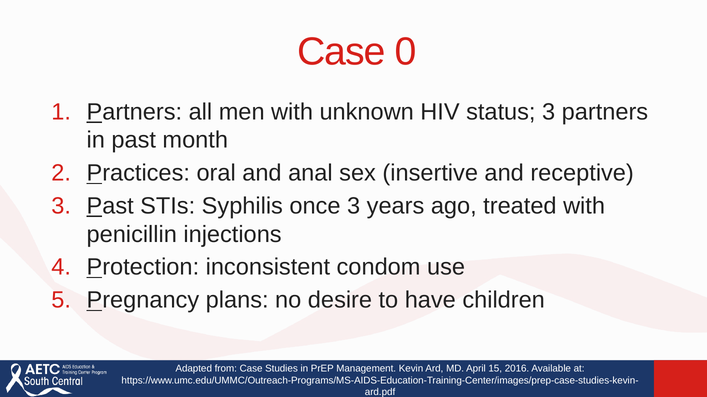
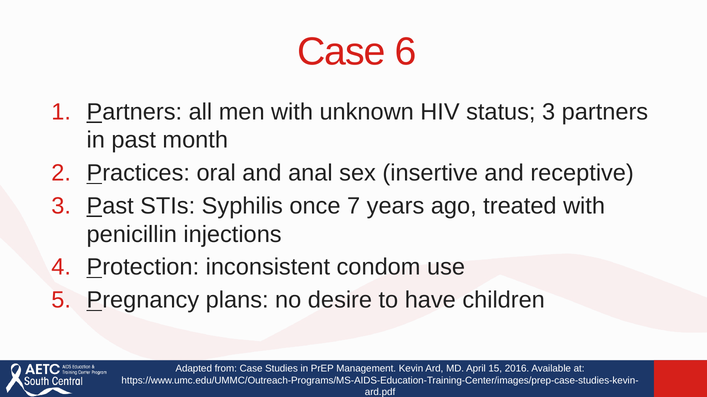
0: 0 -> 6 (406, 52)
once 3: 3 -> 7 (354, 206)
